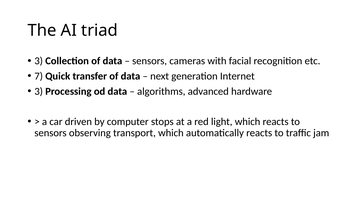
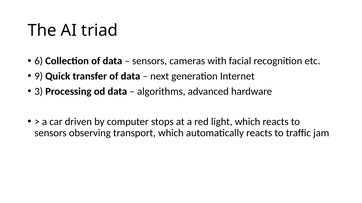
3: 3 -> 6 (39, 61)
7: 7 -> 9 (39, 76)
